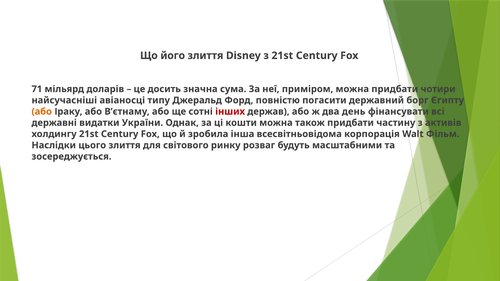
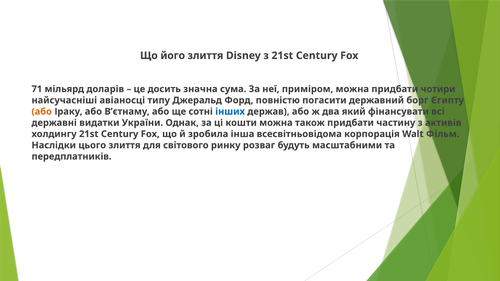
інших colour: red -> blue (230, 112)
день: день -> який (354, 112)
зосереджується: зосереджується -> передплатників (71, 157)
